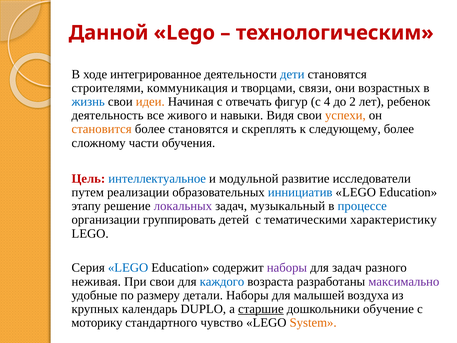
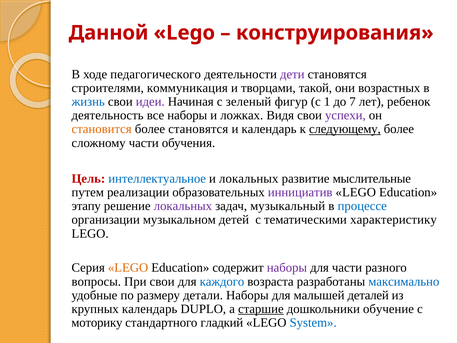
технологическим: технологическим -> конструирования (335, 33)
интегрированное: интегрированное -> педагогического (156, 74)
дети colour: blue -> purple (292, 74)
связи: связи -> такой (315, 88)
идеи colour: orange -> purple (150, 102)
отвечать: отвечать -> зеленый (249, 102)
4: 4 -> 1 (327, 102)
2: 2 -> 7 (353, 102)
все живого: живого -> наборы (187, 115)
навыки: навыки -> ложках (242, 115)
успехи colour: orange -> purple (345, 115)
и скреплять: скреплять -> календарь (269, 129)
следующему underline: none -> present (345, 129)
и модульной: модульной -> локальных (249, 179)
исследователи: исследователи -> мыслительные (372, 179)
иннициатив colour: blue -> purple (300, 192)
группировать: группировать -> музыкальном (179, 220)
LEGО colour: blue -> orange (128, 268)
для задач: задач -> части (347, 268)
неживая: неживая -> вопросы (96, 281)
максимально colour: purple -> blue (404, 281)
воздуха: воздуха -> деталей (368, 295)
чувство: чувство -> гладкий (222, 322)
System colour: orange -> blue (313, 322)
